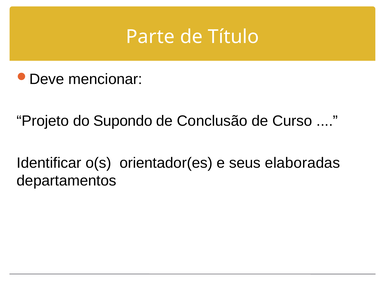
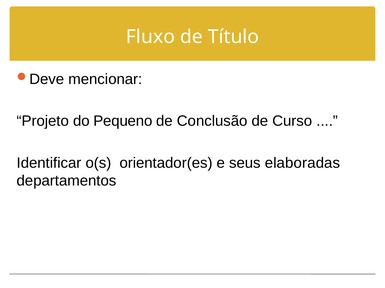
Parte: Parte -> Fluxo (150, 37)
Supondo: Supondo -> Pequeno (123, 121)
